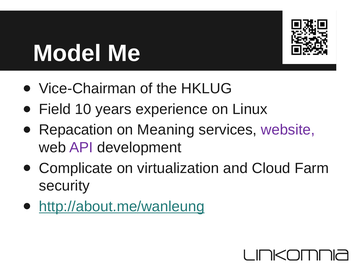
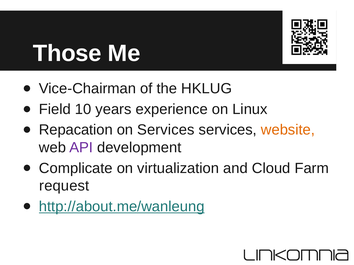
Model: Model -> Those (67, 53)
on Meaning: Meaning -> Services (166, 130)
website colour: purple -> orange (288, 130)
security: security -> request (64, 186)
